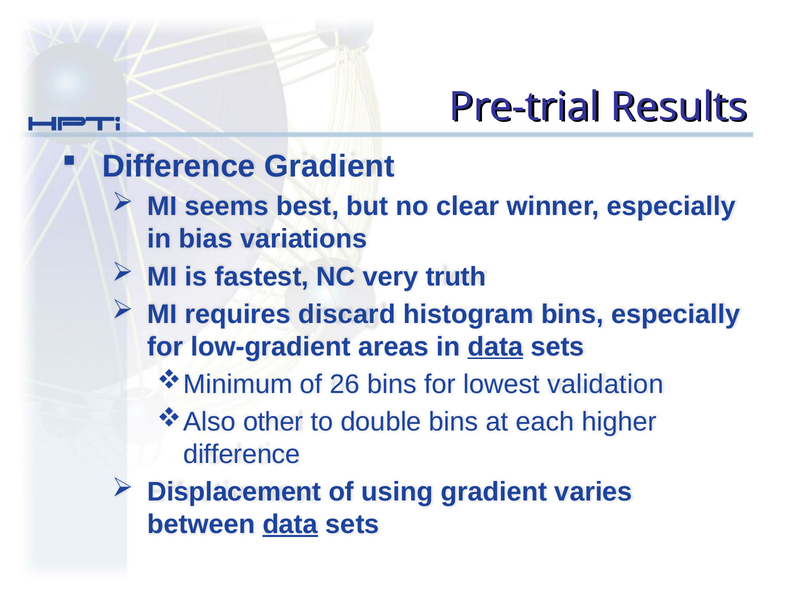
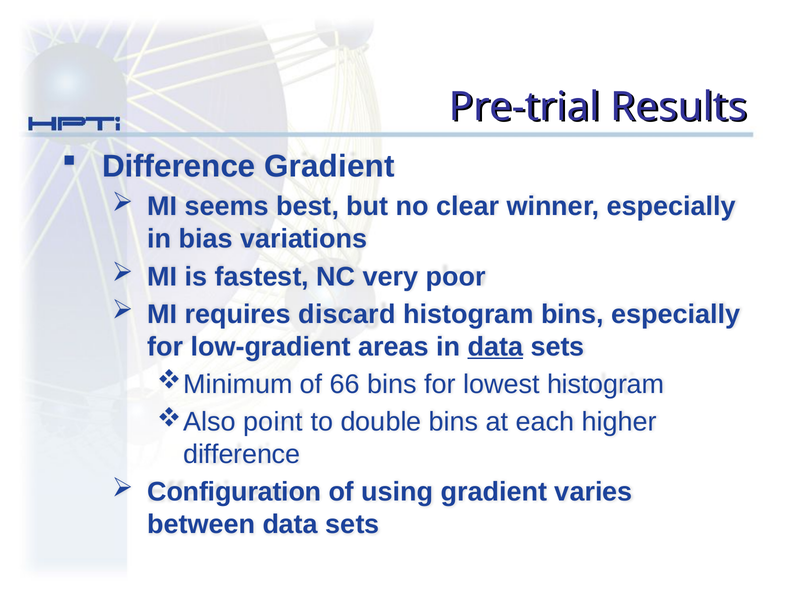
truth: truth -> poor (456, 277)
26: 26 -> 66 (345, 385)
lowest validation: validation -> histogram (606, 385)
other: other -> point (273, 423)
Displacement: Displacement -> Configuration (234, 493)
data underline: present -> none (290, 525)
